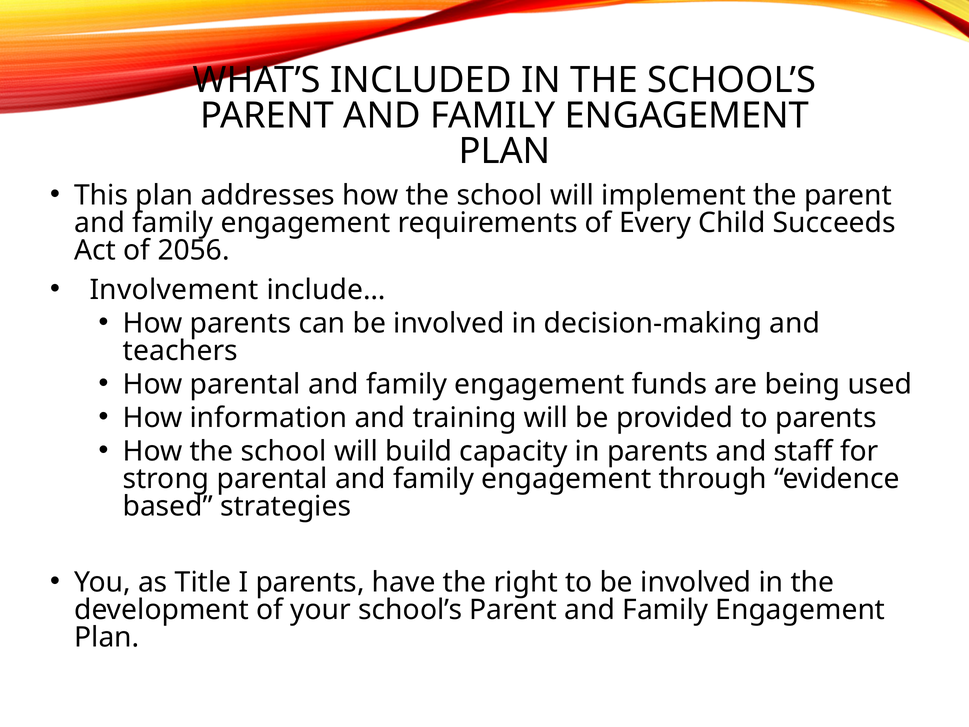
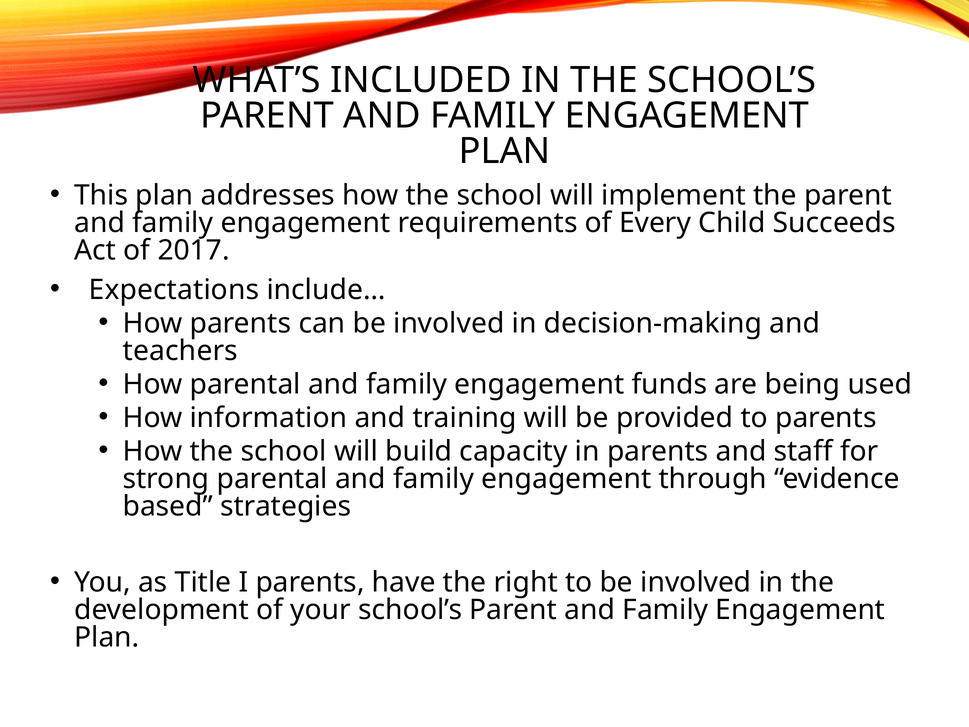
2056: 2056 -> 2017 (194, 250)
Involvement: Involvement -> Expectations (174, 290)
